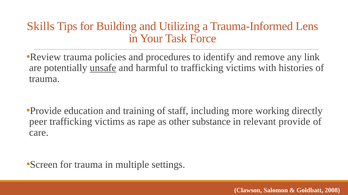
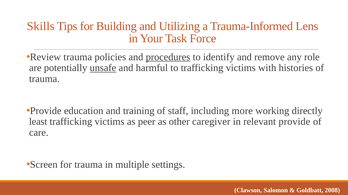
procedures underline: none -> present (168, 57)
link: link -> role (312, 57)
peer: peer -> least (38, 122)
rape: rape -> peer (147, 122)
substance: substance -> caregiver (211, 122)
